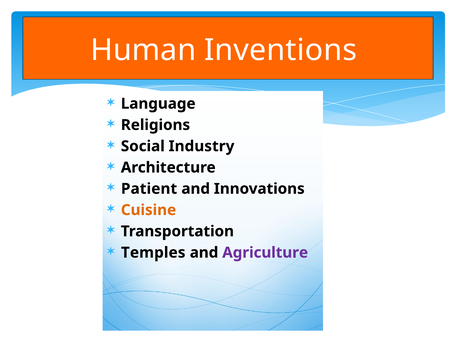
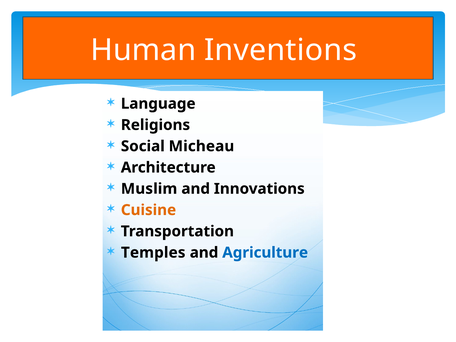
Industry: Industry -> Micheau (201, 146)
Patient: Patient -> Muslim (149, 189)
Agriculture colour: purple -> blue (265, 253)
